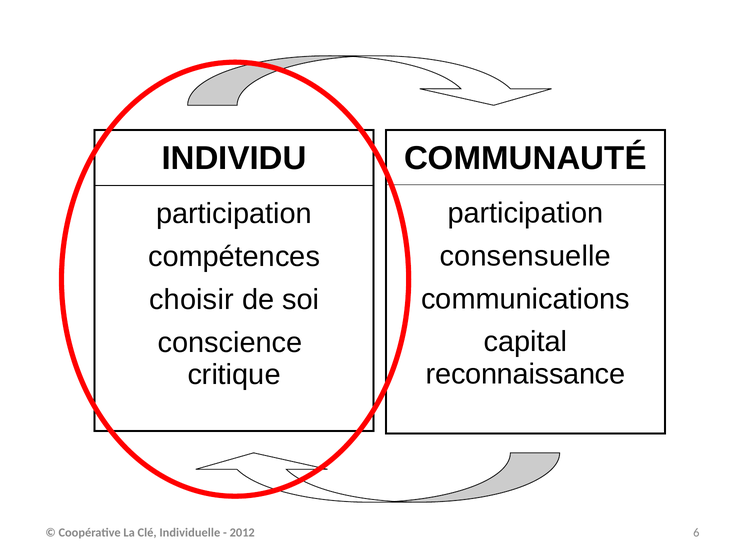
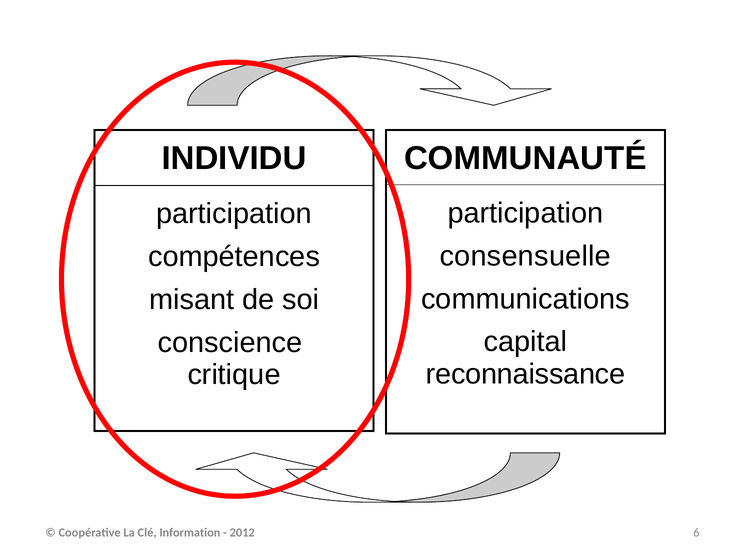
choisir: choisir -> misant (192, 300)
Individuelle: Individuelle -> Information (190, 533)
